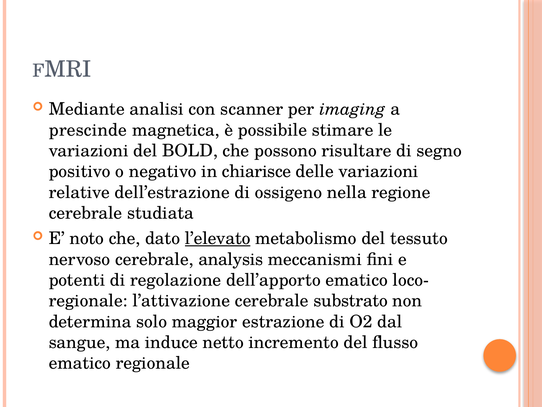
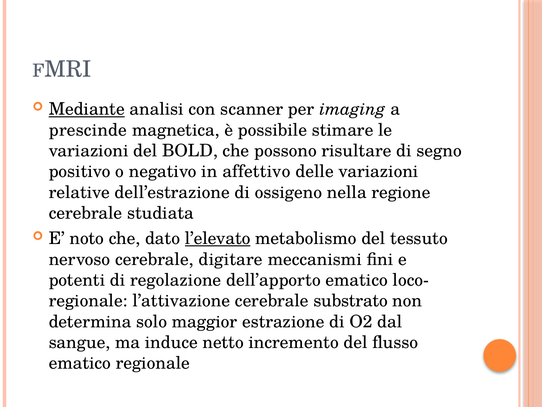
Mediante underline: none -> present (87, 109)
chiarisce: chiarisce -> affettivo (256, 171)
analysis: analysis -> digitare (231, 259)
